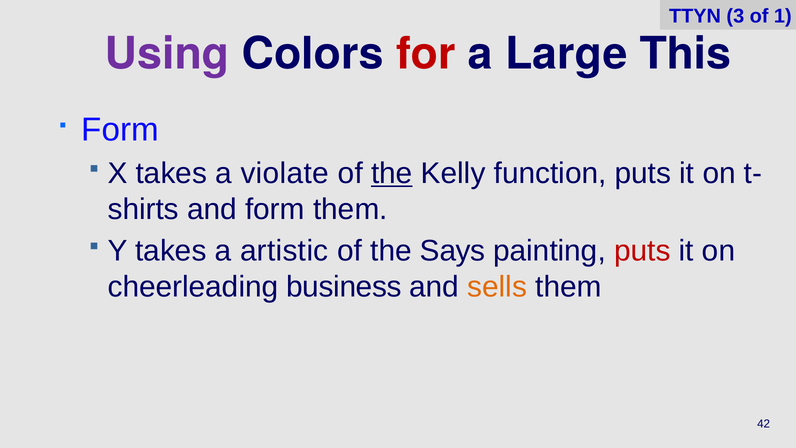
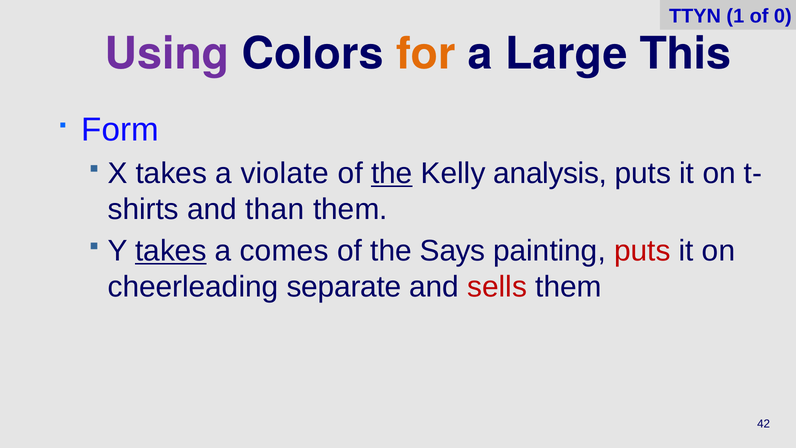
3: 3 -> 1 (735, 16)
1: 1 -> 0 (783, 16)
for colour: red -> orange (426, 54)
function: function -> analysis (550, 173)
and form: form -> than (275, 209)
takes underline: none -> present (171, 251)
artistic: artistic -> comes (284, 251)
business: business -> separate (344, 287)
sells colour: orange -> red (497, 287)
